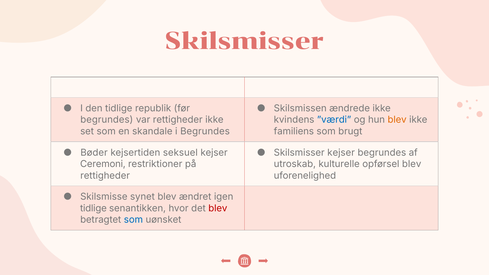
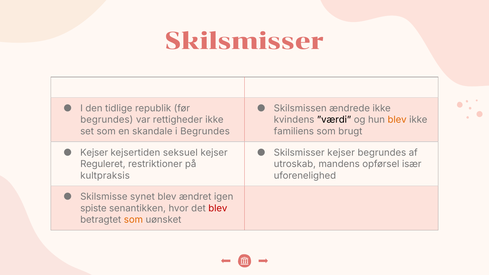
”værdi colour: blue -> black (334, 120)
Bøder: Bøder -> Kejser (94, 153)
Ceremoni: Ceremoni -> Reguleret (103, 164)
kulturelle: kulturelle -> mandens (339, 164)
opførsel blev: blev -> især (412, 164)
rettigheder: rettigheder -> kultpraksis (105, 176)
tidlige: tidlige -> spiste (93, 208)
som colour: blue -> orange (133, 220)
